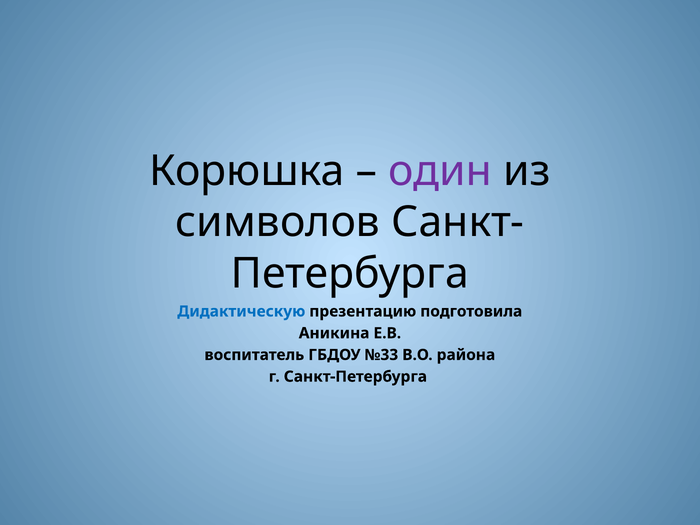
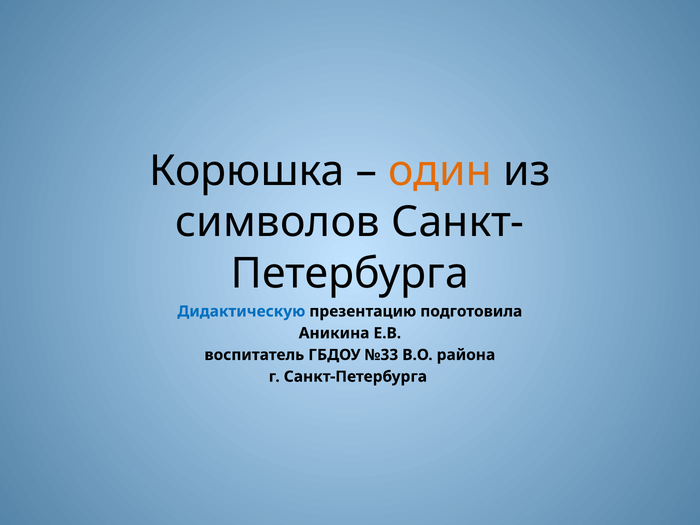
один colour: purple -> orange (440, 171)
